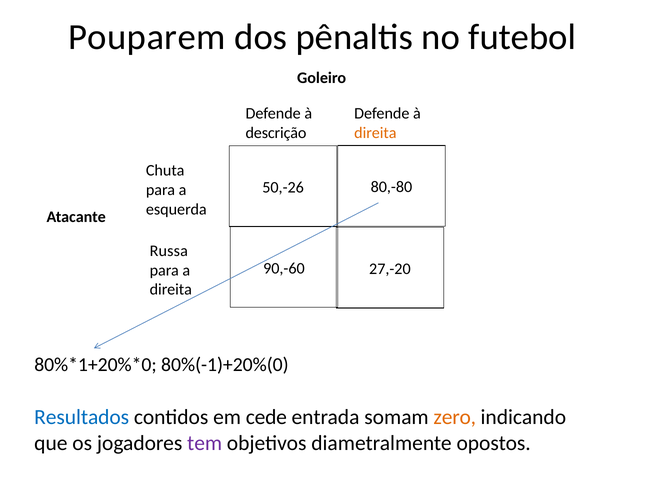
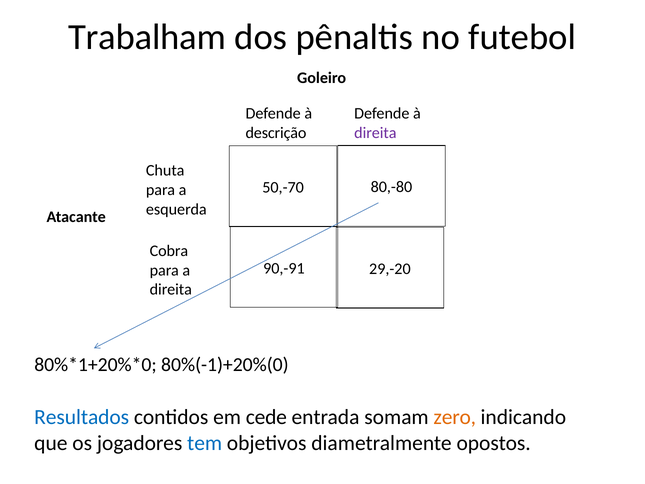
Pouparem: Pouparem -> Trabalham (147, 37)
direita colour: orange -> purple (375, 133)
50,-26: 50,-26 -> 50,-70 (283, 187)
Russa: Russa -> Cobra (169, 251)
90,-60: 90,-60 -> 90,-91 (284, 268)
27,-20: 27,-20 -> 29,-20 (390, 269)
tem colour: purple -> blue (205, 443)
